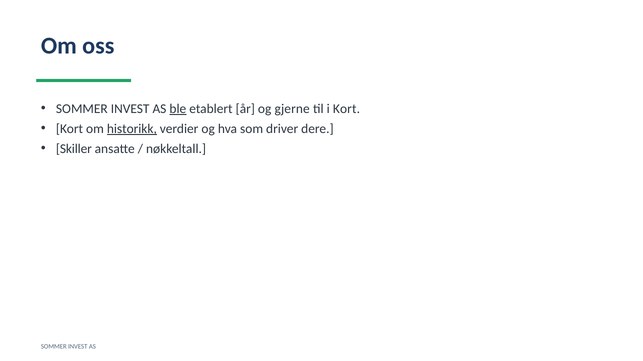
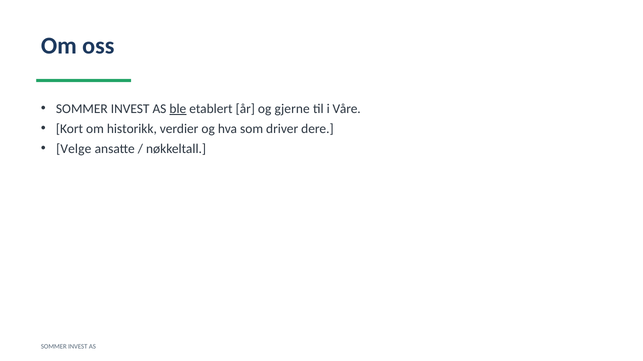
i Kort: Kort -> Våre (347, 109)
historikk underline: present -> none (132, 129)
Skiller: Skiller -> Velge (74, 149)
